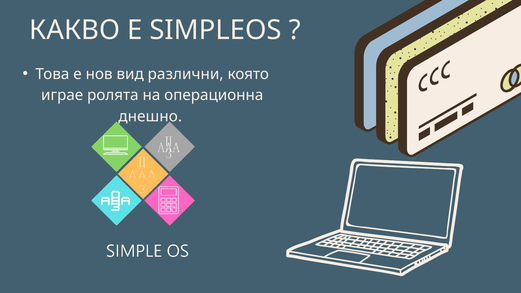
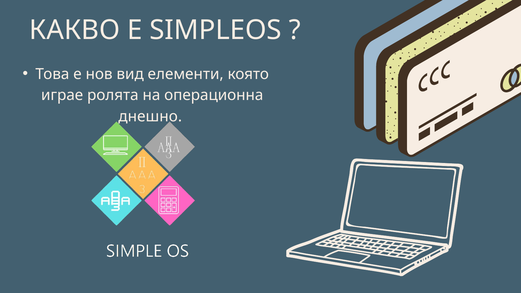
различни: различни -> елементи (186, 74)
